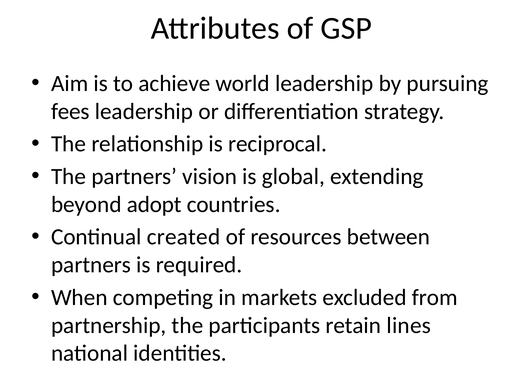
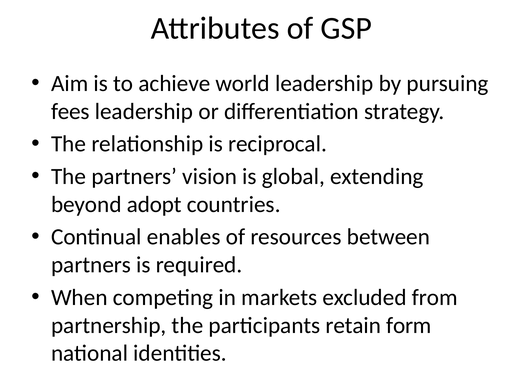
created: created -> enables (184, 237)
lines: lines -> form (409, 326)
